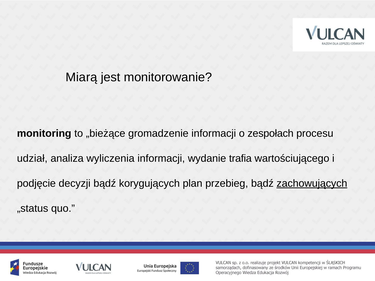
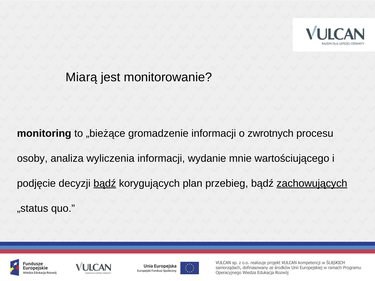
zespołach: zespołach -> zwrotnych (271, 134)
udział: udział -> osoby (32, 159)
trafia: trafia -> mnie (240, 159)
bądź underline: none -> present (105, 184)
